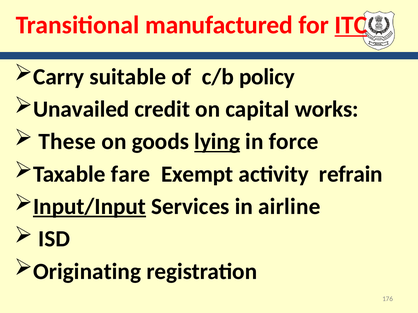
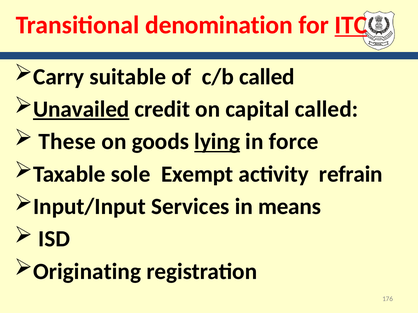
manufactured: manufactured -> denomination (219, 25)
c/b policy: policy -> called (267, 77)
Unavailed underline: none -> present (81, 109)
capital works: works -> called (327, 109)
fare: fare -> sole (131, 174)
Input/Input underline: present -> none (90, 207)
airline: airline -> means (290, 207)
